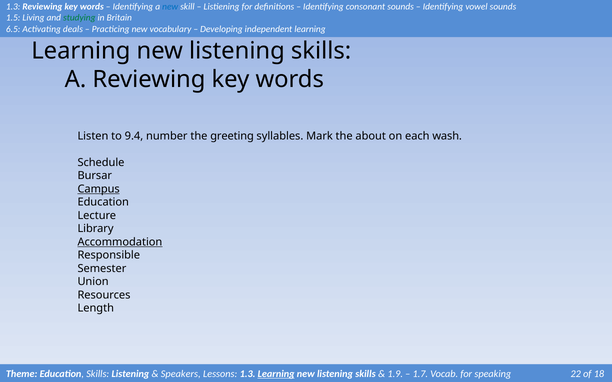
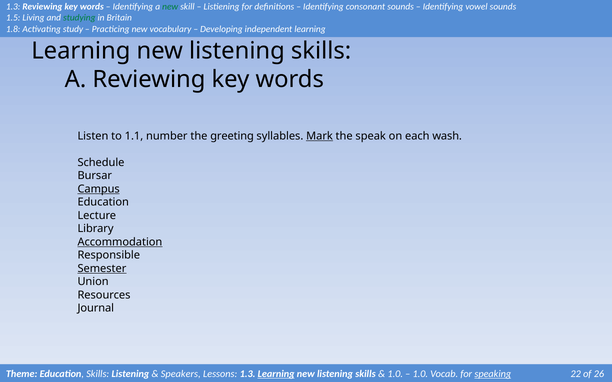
new colour: blue -> green (170, 7)
6.5: 6.5 -> 1.8 (13, 29)
deals: deals -> study (73, 29)
9.4: 9.4 -> 1.1 (134, 136)
Mark underline: none -> present (320, 136)
about: about -> speak (371, 136)
Semester underline: none -> present (102, 269)
Length: Length -> Journal (96, 309)
1.9: 1.9 -> 1.0 (395, 374)
1.7: 1.7 -> 1.0 (420, 374)
speaking underline: none -> present (493, 374)
18: 18 -> 26 (599, 374)
